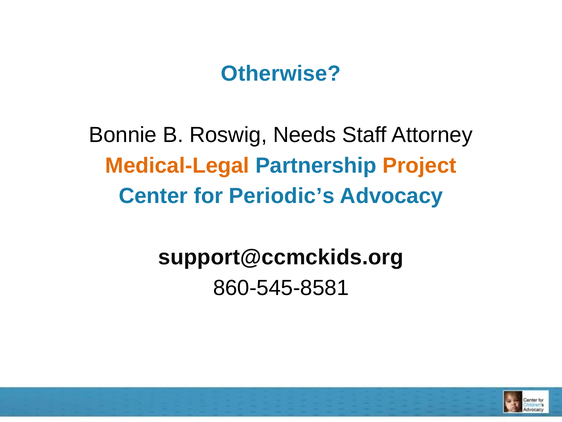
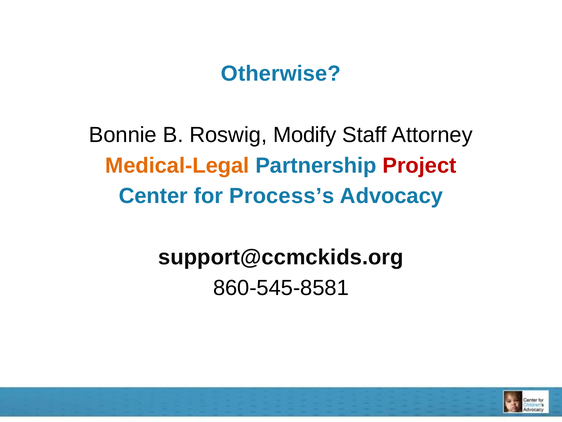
Needs: Needs -> Modify (305, 135)
Project colour: orange -> red (420, 165)
Periodic’s: Periodic’s -> Process’s (282, 196)
